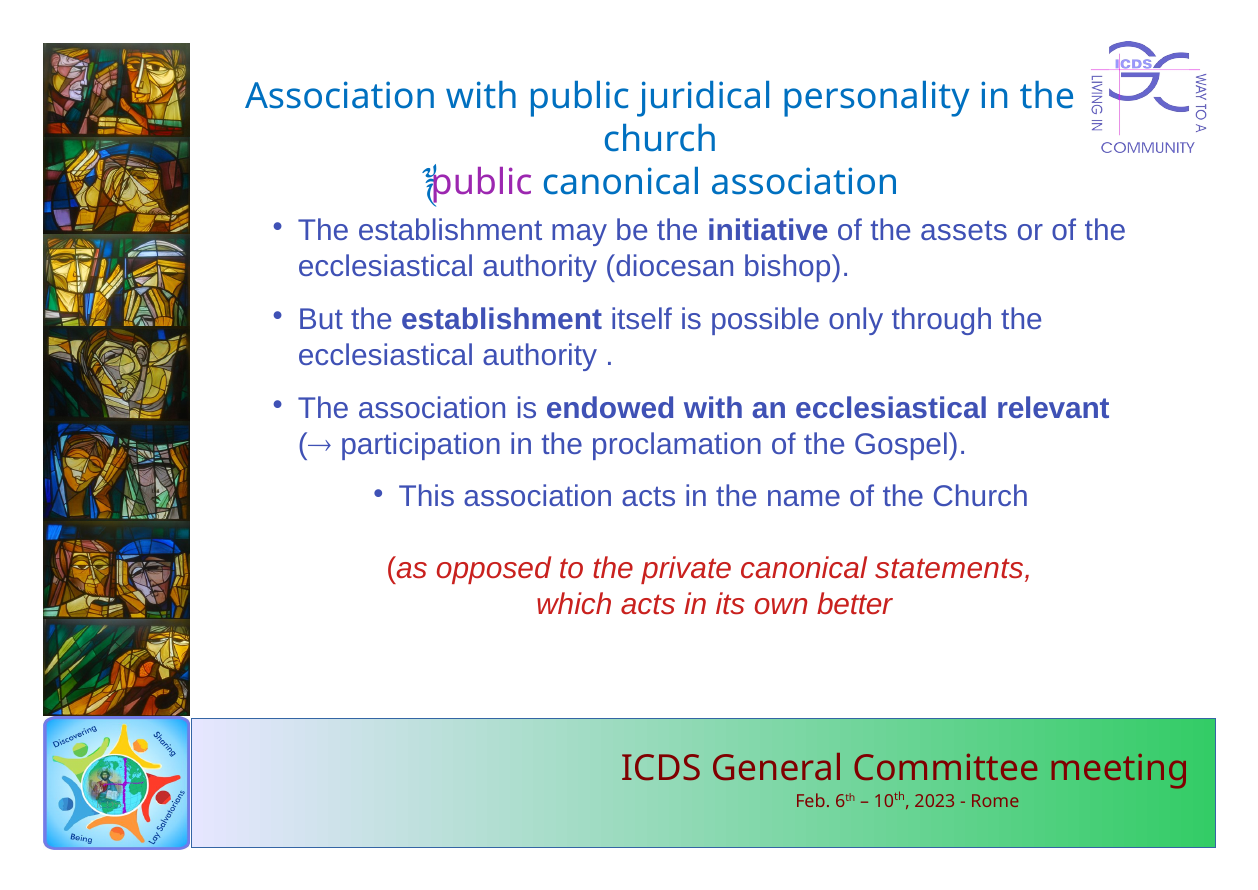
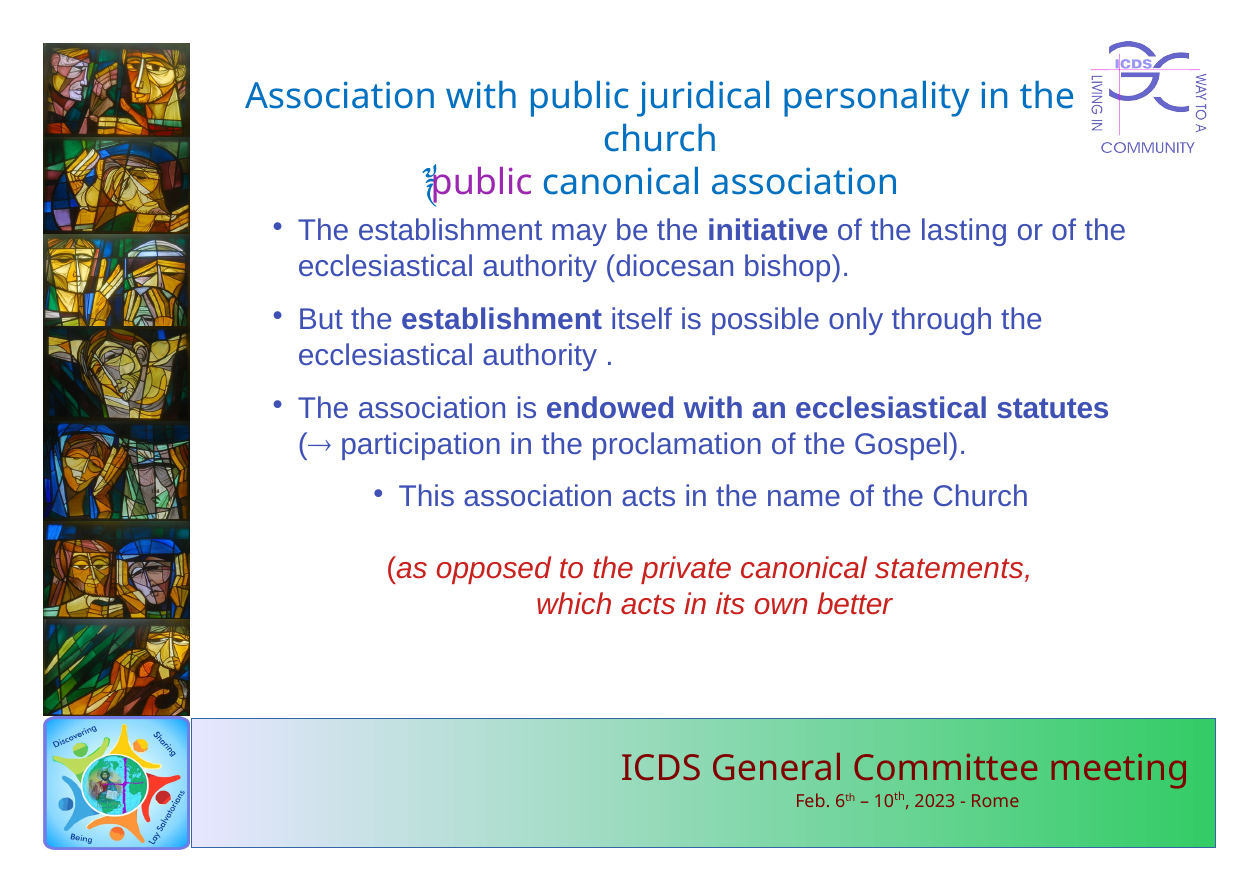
assets: assets -> lasting (964, 231)
relevant: relevant -> statutes (1053, 408)
